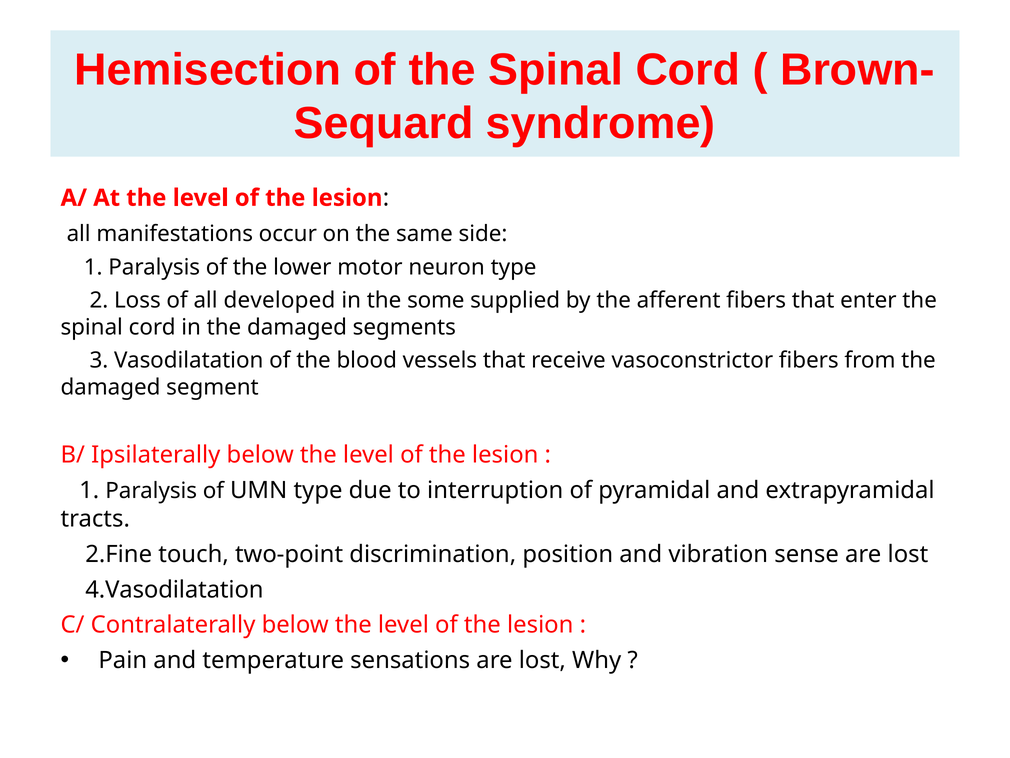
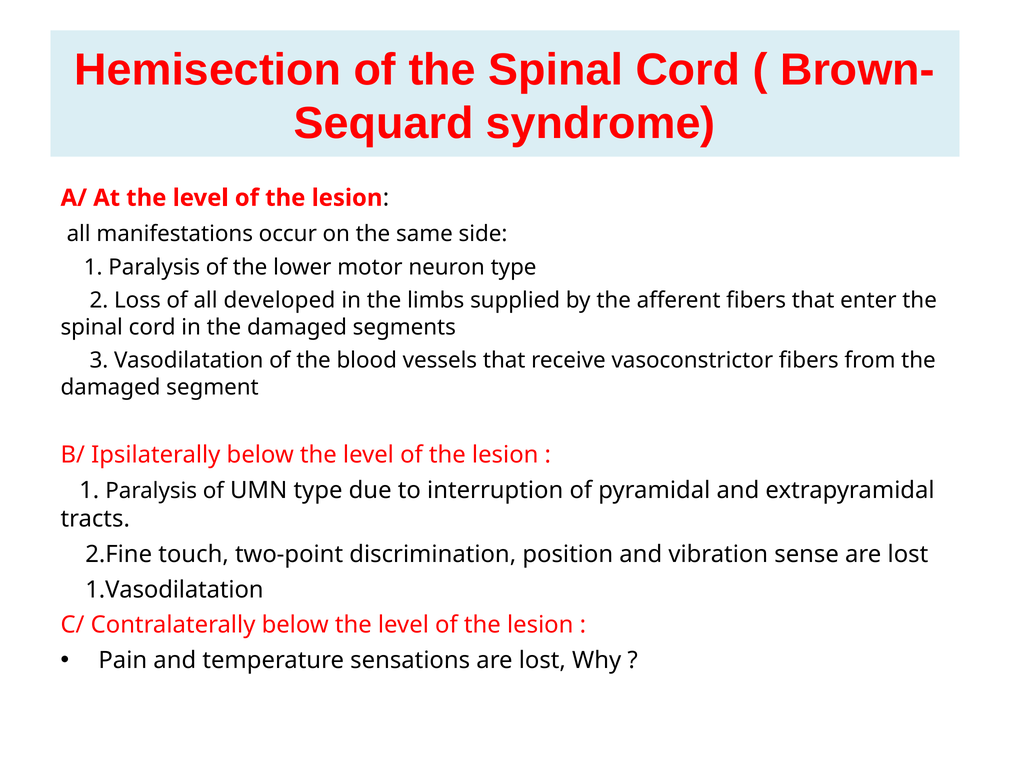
some: some -> limbs (436, 300)
4.Vasodilatation: 4.Vasodilatation -> 1.Vasodilatation (174, 589)
